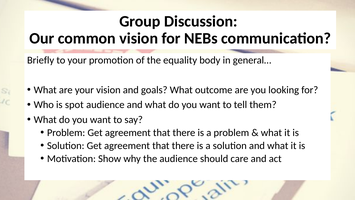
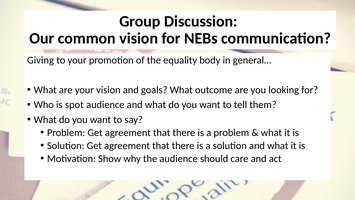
Briefly: Briefly -> Giving (41, 60)
